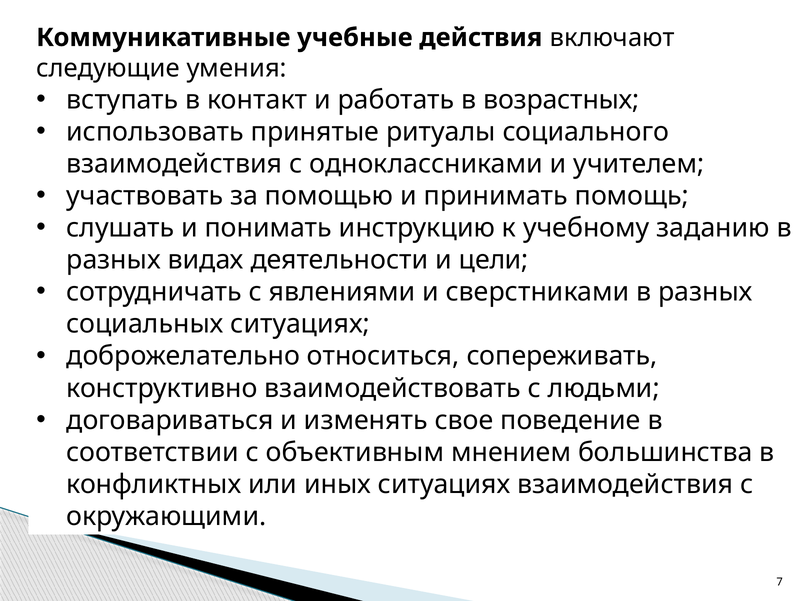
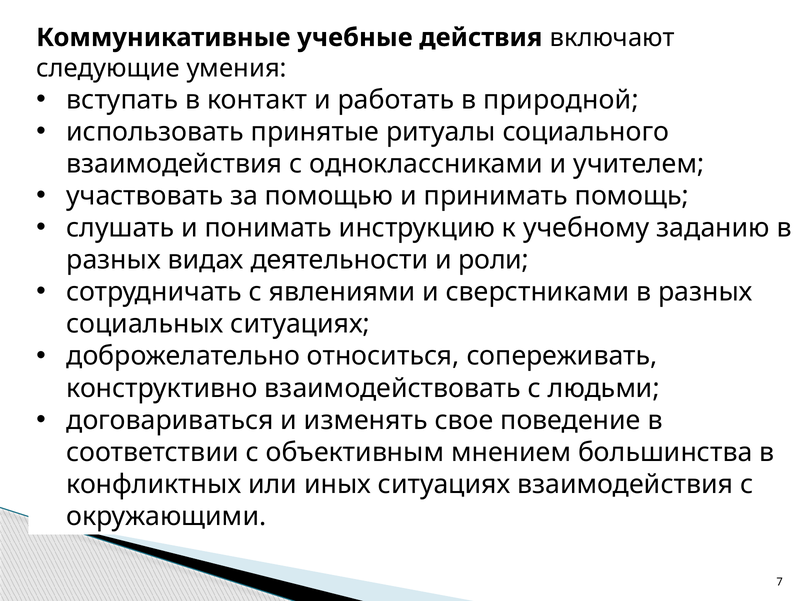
возрастных: возрастных -> природной (561, 100)
цели: цели -> роли (494, 260)
